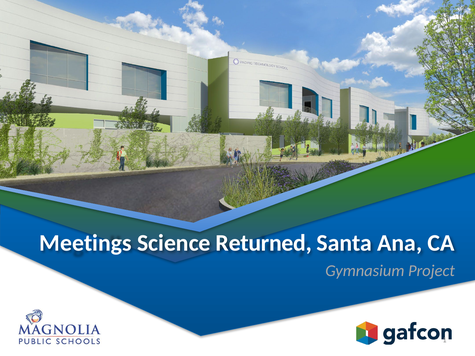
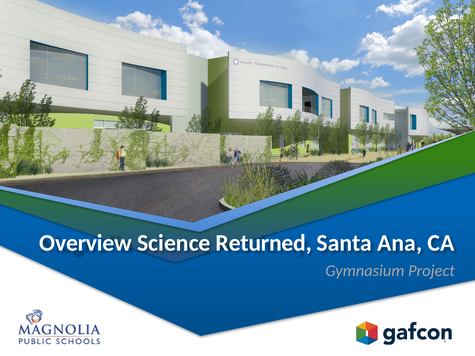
Meetings: Meetings -> Overview (86, 243)
